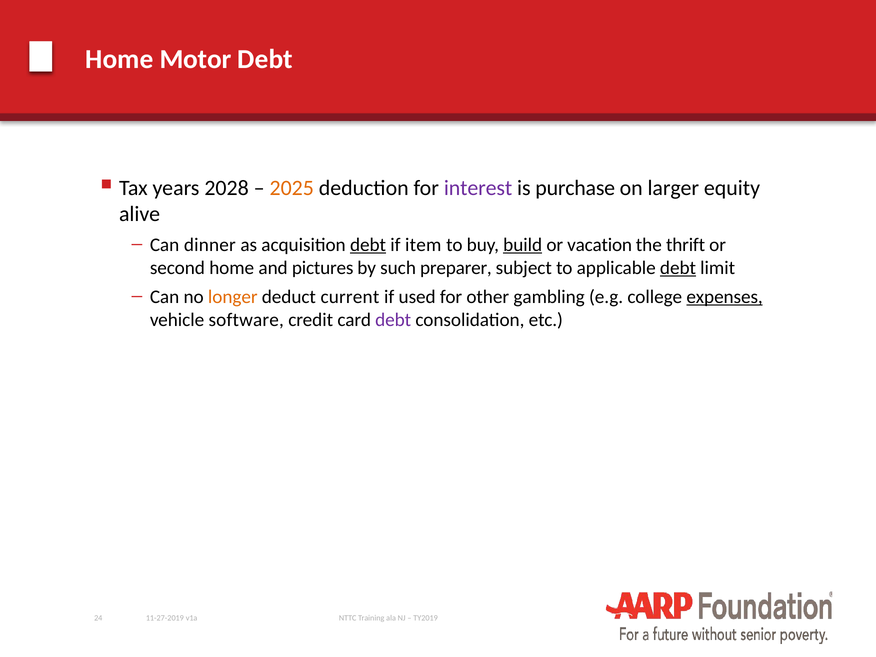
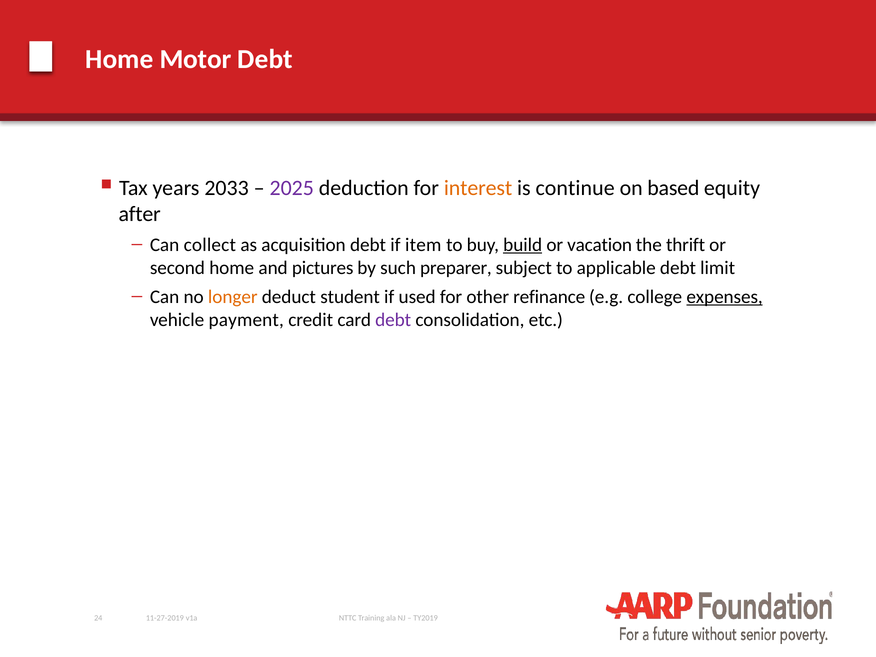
2028: 2028 -> 2033 (227, 188)
2025 colour: orange -> purple (292, 188)
interest colour: purple -> orange (478, 188)
purchase: purchase -> continue (575, 188)
larger: larger -> based (673, 188)
alive: alive -> after (140, 214)
dinner: dinner -> collect (210, 245)
debt underline: present -> none (368, 245)
debt underline: present -> none (678, 268)
current: current -> student (350, 297)
gambling: gambling -> refinance (549, 297)
software: software -> payment (246, 320)
